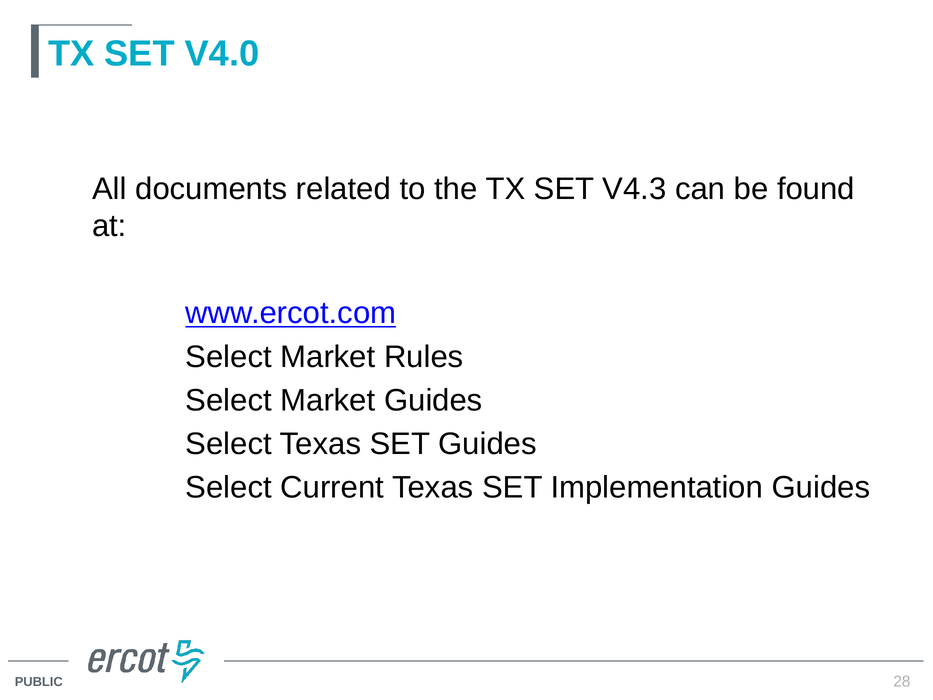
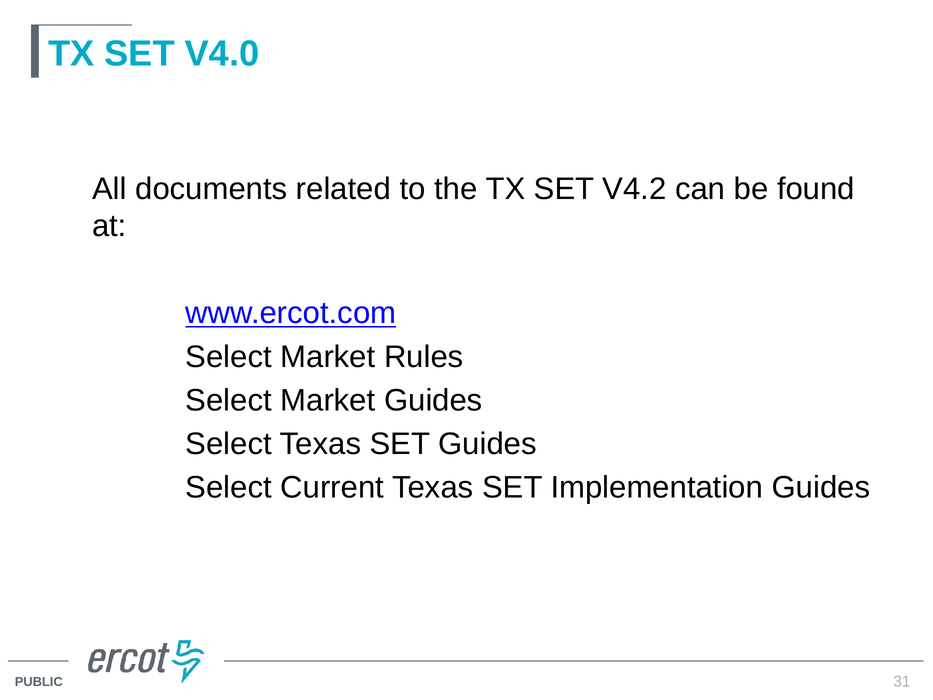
V4.3: V4.3 -> V4.2 (634, 189)
28: 28 -> 31 (902, 681)
